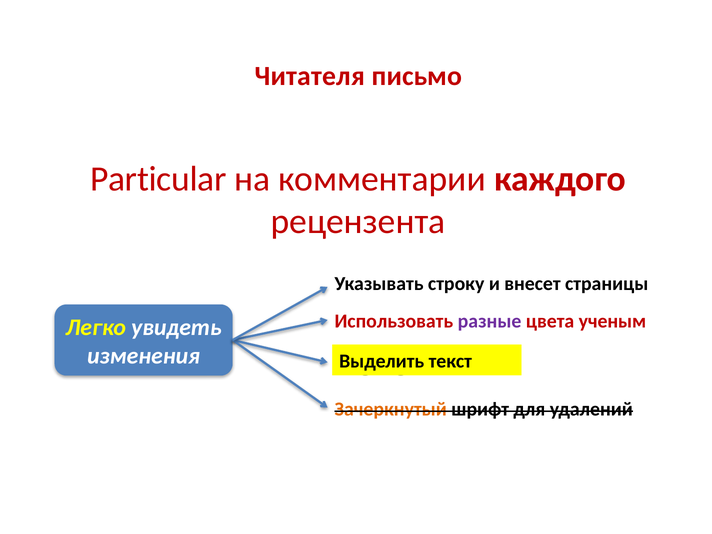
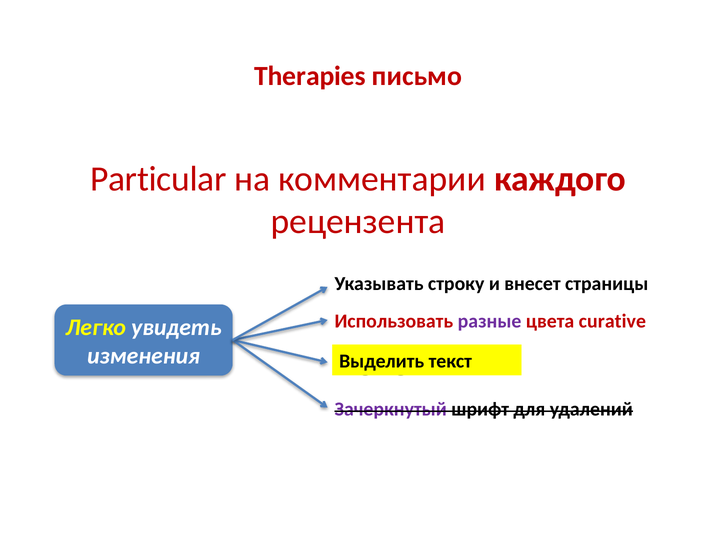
Читателя: Читателя -> Therapies (310, 76)
ученым: ученым -> curative (612, 321)
Зачеркнутый colour: orange -> purple (391, 409)
